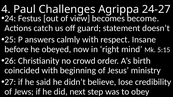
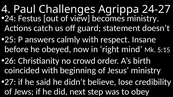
becomes become: become -> ministry (143, 18)
